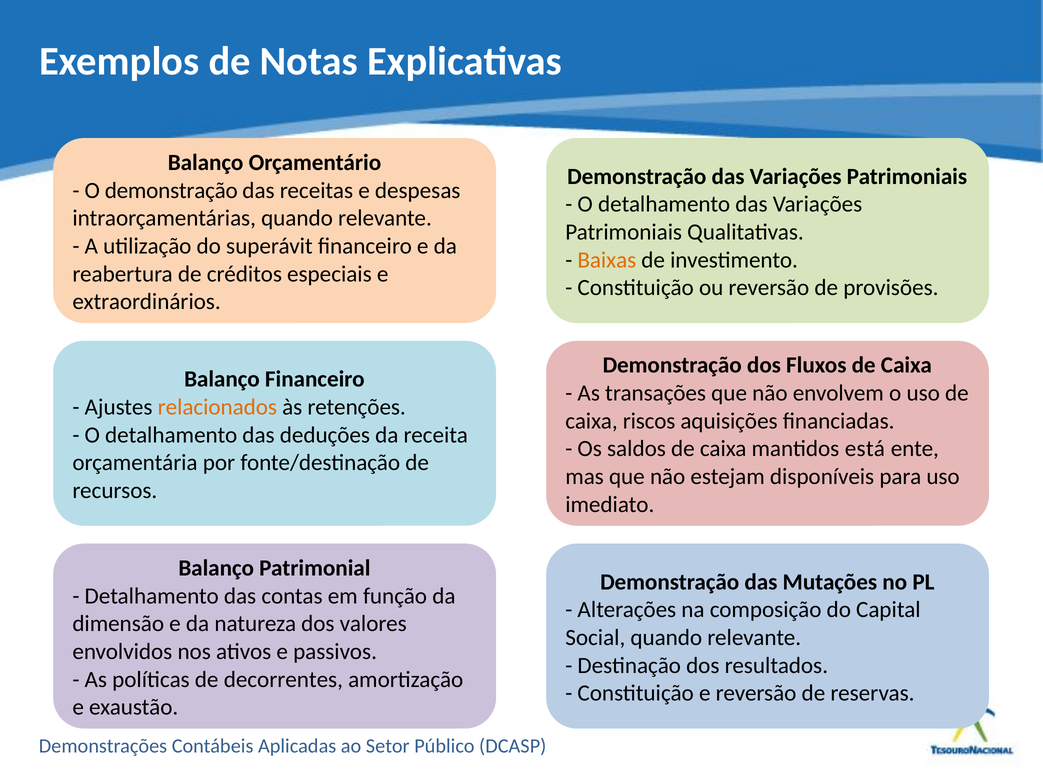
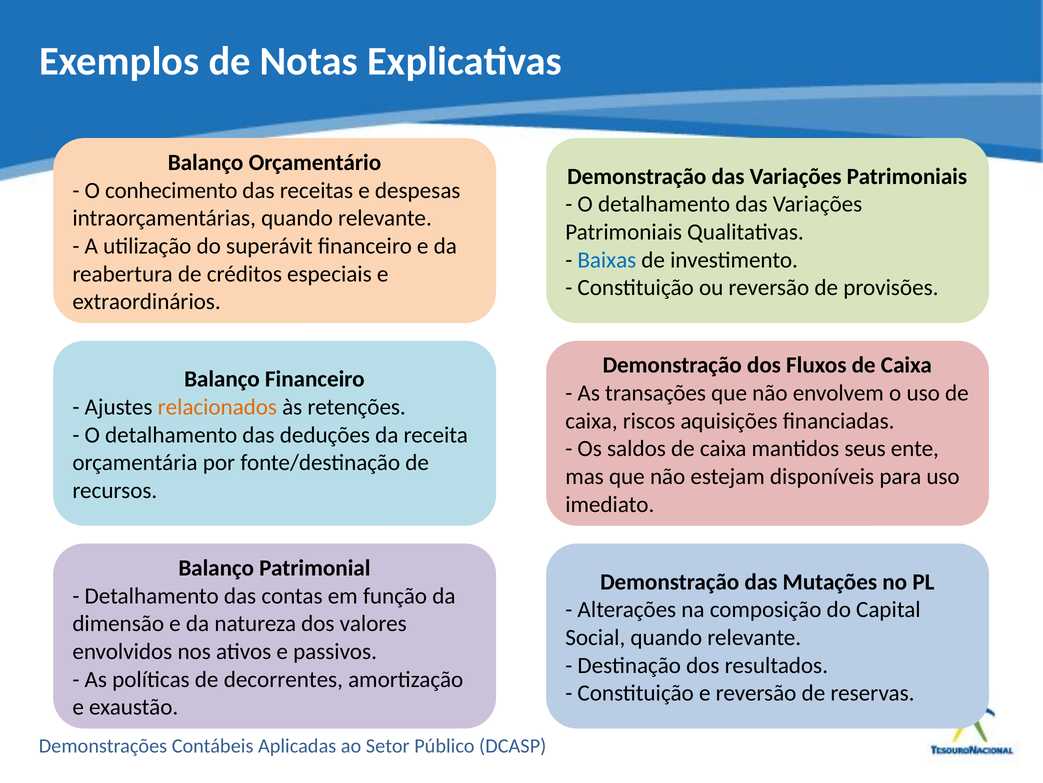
O demonstração: demonstração -> conhecimento (171, 190)
Baixas colour: orange -> blue (607, 260)
está: está -> seus (865, 448)
